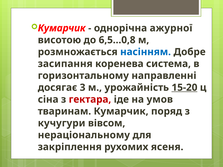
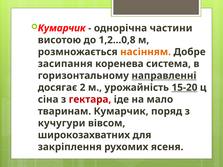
ажурної: ажурної -> частини (171, 28)
6,5…0,8: 6,5…0,8 -> 1,2…0,8 (117, 40)
насінням colour: blue -> orange (146, 52)
направленні underline: none -> present (164, 76)
3: 3 -> 2 (83, 88)
умов: умов -> мало (160, 100)
нераціональному: нераціональному -> широкозахватних (84, 135)
